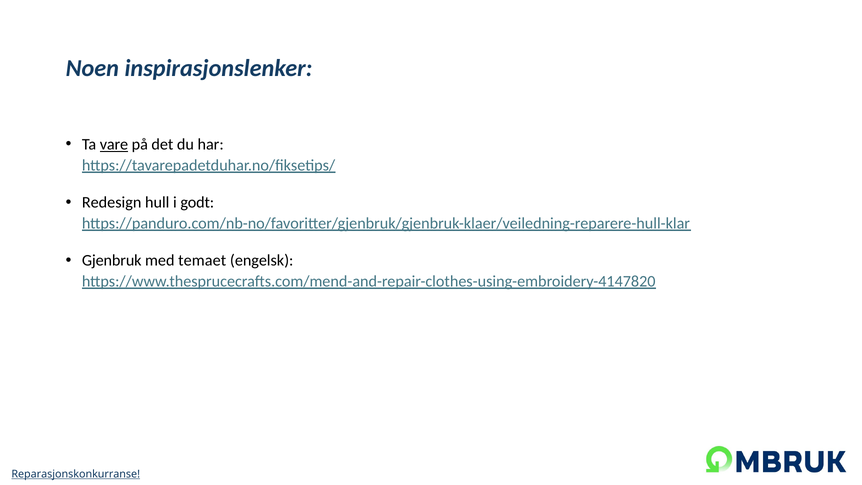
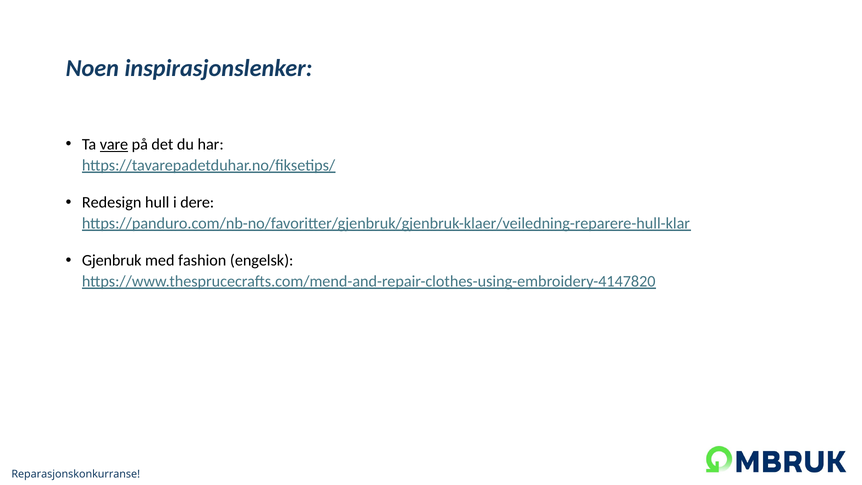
godt: godt -> dere (197, 202)
temaet: temaet -> fashion (202, 260)
Reparasjonskonkurranse underline: present -> none (76, 474)
